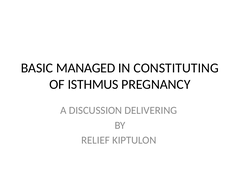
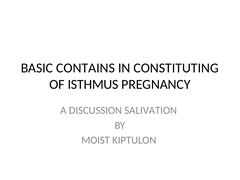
MANAGED: MANAGED -> CONTAINS (86, 68)
DELIVERING: DELIVERING -> SALIVATION (151, 110)
RELIEF: RELIEF -> MOIST (96, 140)
